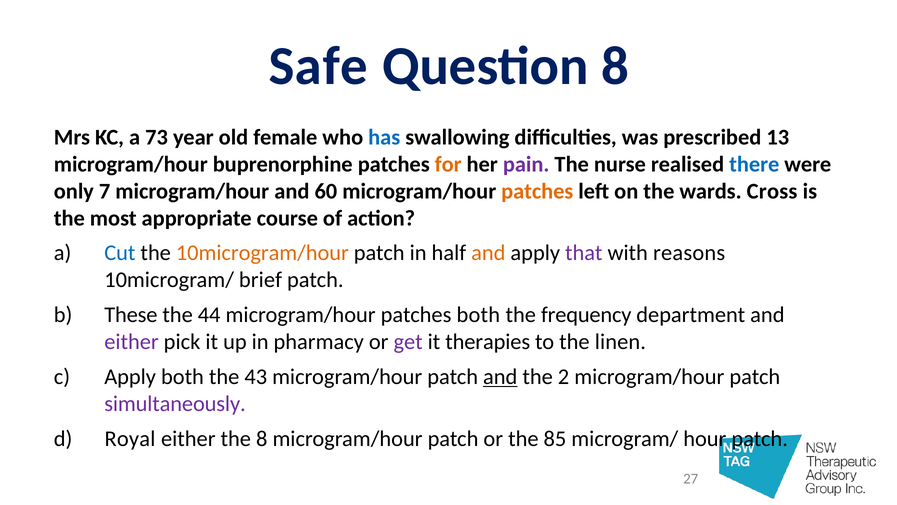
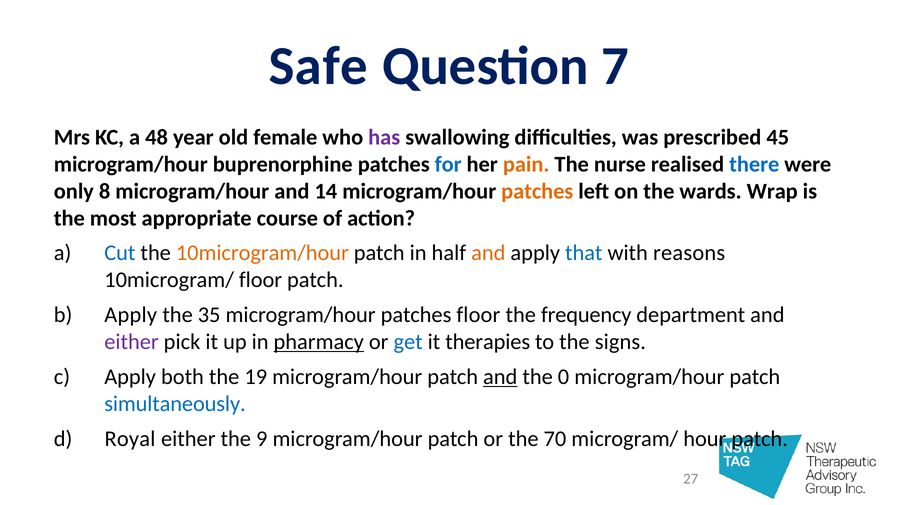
Question 8: 8 -> 7 (615, 66)
73: 73 -> 48 (157, 137)
has colour: blue -> purple (384, 137)
13: 13 -> 45 (778, 137)
for colour: orange -> blue (448, 164)
pain colour: purple -> orange (526, 164)
7: 7 -> 8 (105, 191)
60: 60 -> 14 (326, 191)
Cross: Cross -> Wrap (772, 191)
that colour: purple -> blue (584, 253)
10microgram/ brief: brief -> floor (261, 280)
These: These -> Apply (131, 315)
44: 44 -> 35 (209, 315)
patches both: both -> floor (478, 315)
pharmacy underline: none -> present (319, 342)
get colour: purple -> blue (408, 342)
linen: linen -> signs (620, 342)
43: 43 -> 19 (256, 376)
2: 2 -> 0 (564, 376)
simultaneously colour: purple -> blue (175, 403)
the 8: 8 -> 9 (262, 438)
85: 85 -> 70 (555, 438)
